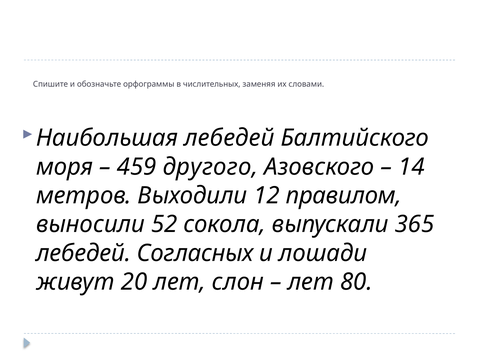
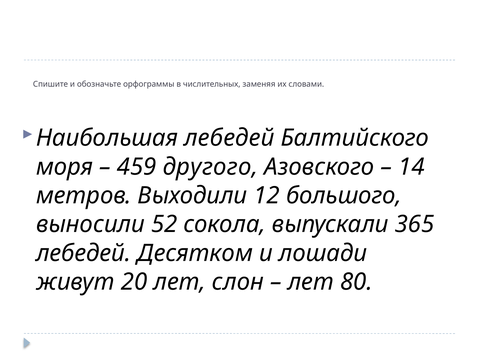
правилом: правилом -> большого (344, 195)
Согласных: Согласных -> Десятком (195, 253)
